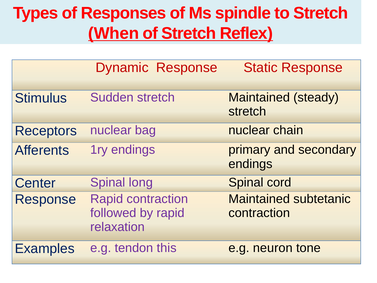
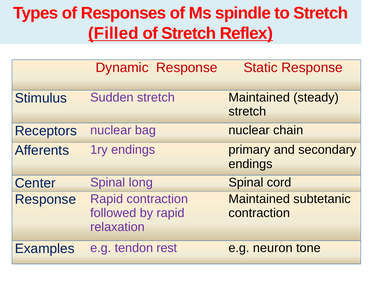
When: When -> Filled (116, 33)
this: this -> rest (167, 248)
